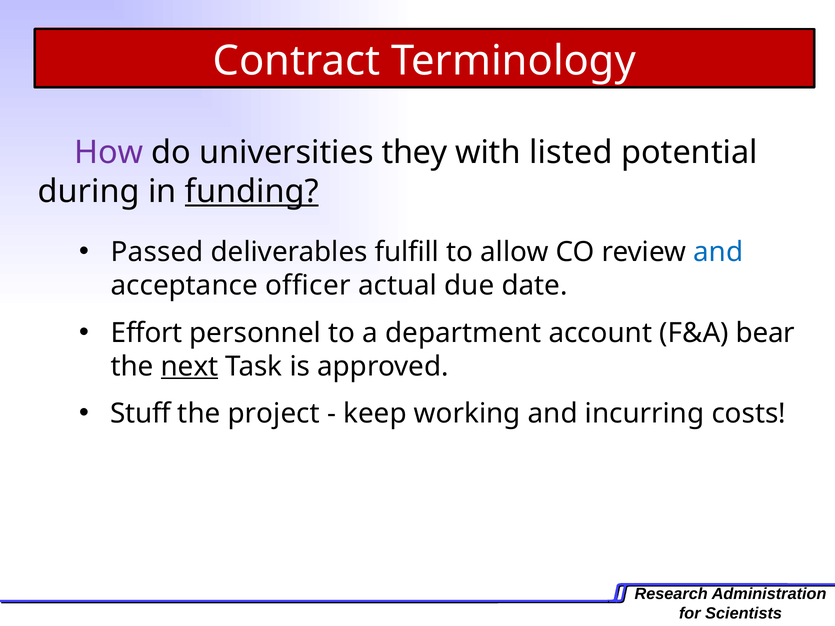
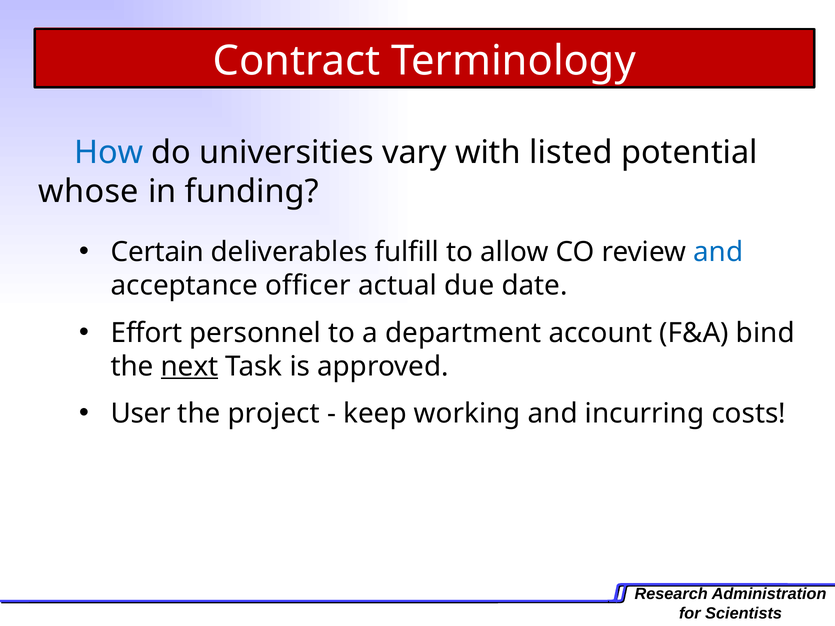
How colour: purple -> blue (109, 152)
they: they -> vary (414, 152)
during: during -> whose (89, 191)
funding underline: present -> none (252, 191)
Passed: Passed -> Certain (157, 252)
bear: bear -> bind (765, 333)
Stuff: Stuff -> User (141, 414)
